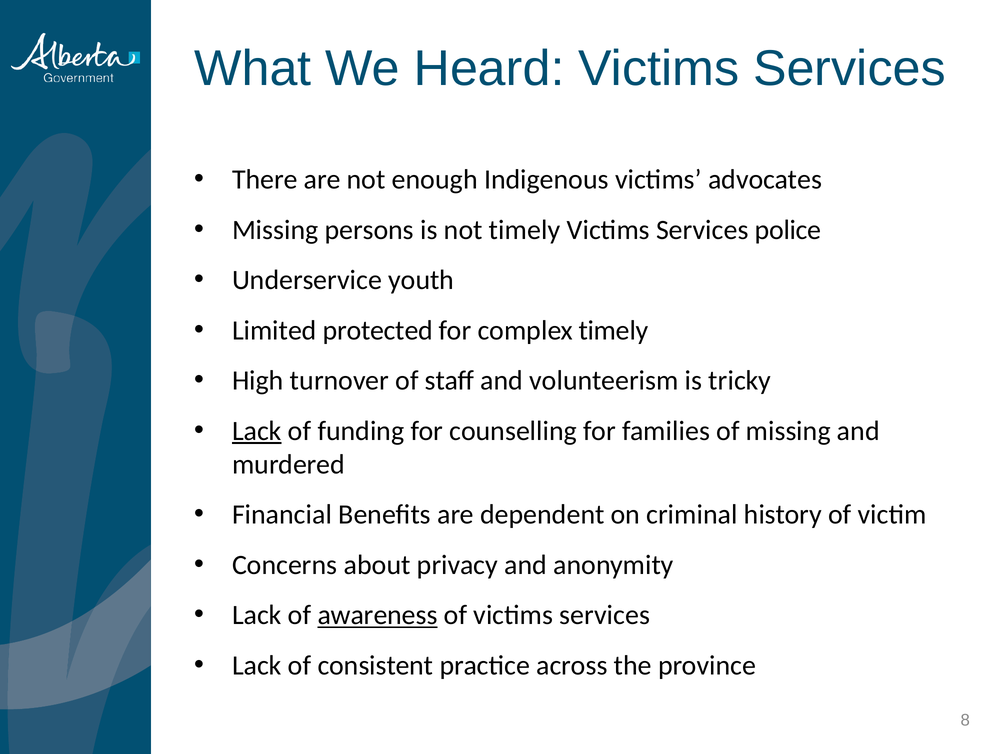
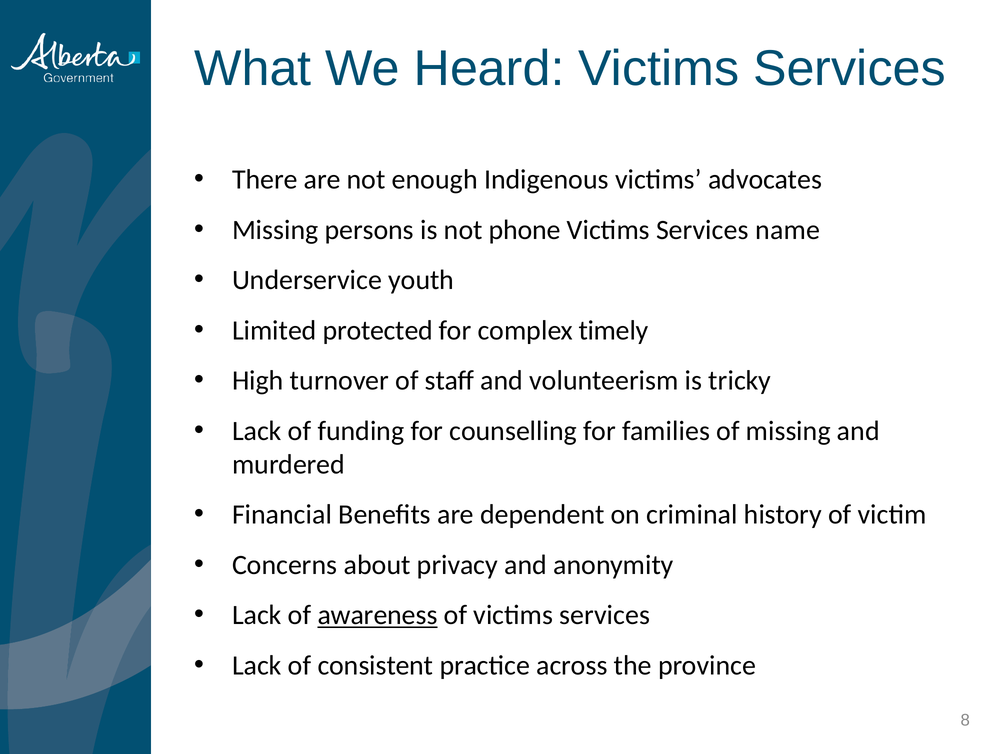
not timely: timely -> phone (525, 230)
police: police -> name (788, 230)
Lack underline: present -> none (257, 431)
